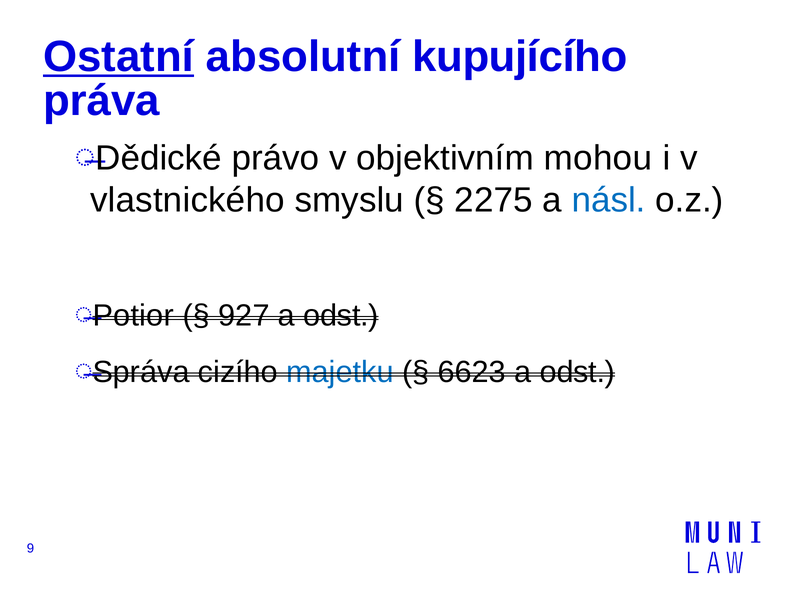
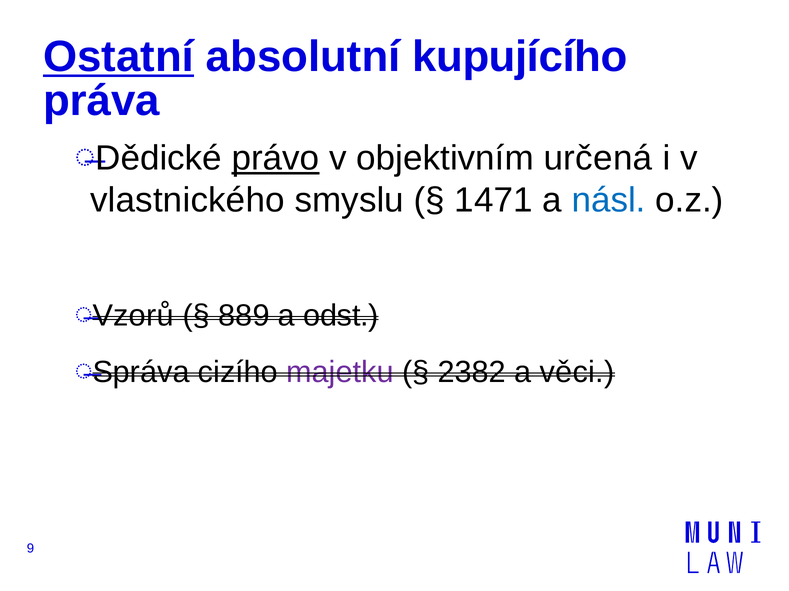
právo underline: none -> present (276, 158)
mohou: mohou -> určená (598, 158)
2275: 2275 -> 1471 (494, 200)
Potior: Potior -> Vzorů (133, 316)
927: 927 -> 889 (244, 316)
majetku colour: blue -> purple (340, 372)
6623: 6623 -> 2382 (472, 372)
odst: odst -> věci (577, 372)
